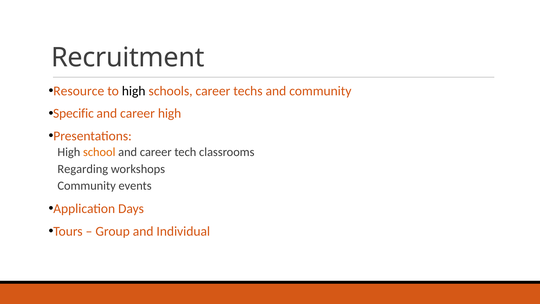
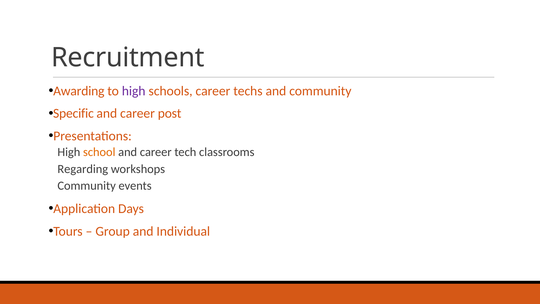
Resource: Resource -> Awarding (79, 91)
high colour: black -> purple (134, 91)
career high: high -> post (170, 113)
